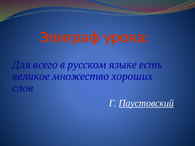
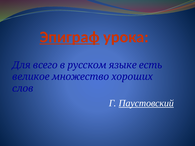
Эпиграф underline: none -> present (70, 37)
